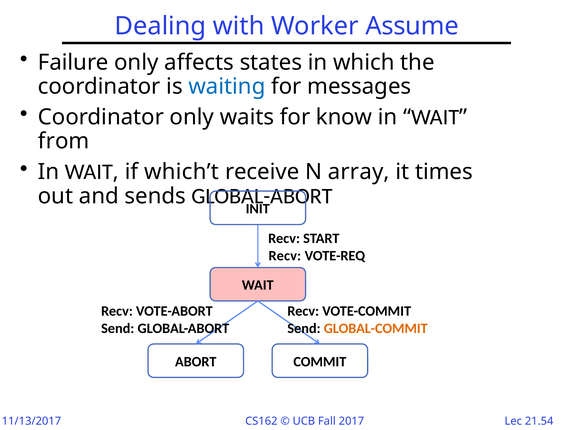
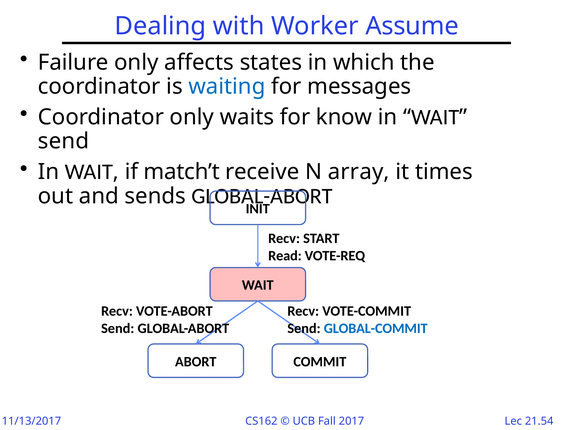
from: from -> send (64, 141)
which’t: which’t -> match’t (182, 172)
Recv: Recv -> Read (285, 256)
GLOBAL-COMMIT colour: orange -> blue (376, 328)
